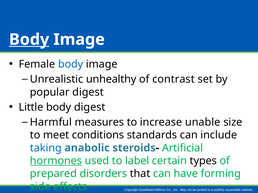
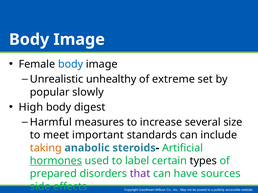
Body underline: present -> none (29, 40)
contrast: contrast -> extreme (174, 79)
popular digest: digest -> slowly (88, 92)
Little: Little -> High (31, 107)
unable: unable -> several (203, 122)
conditions: conditions -> important (98, 135)
taking colour: blue -> orange (46, 148)
that colour: black -> purple (140, 174)
forming: forming -> sources (221, 174)
